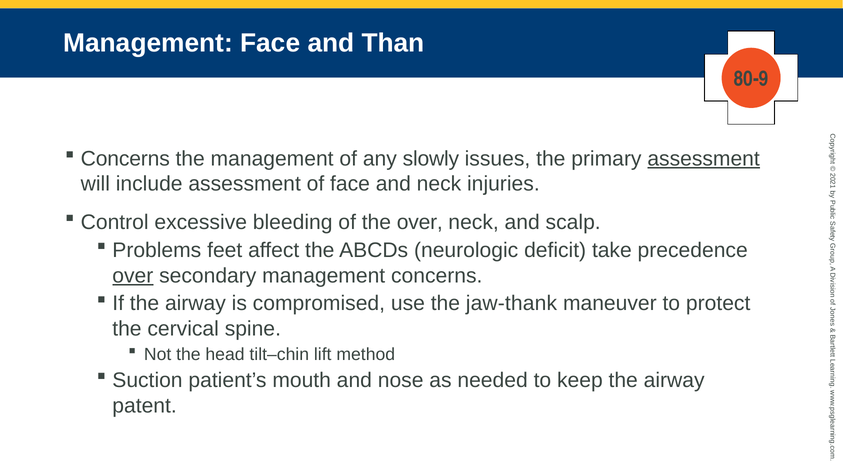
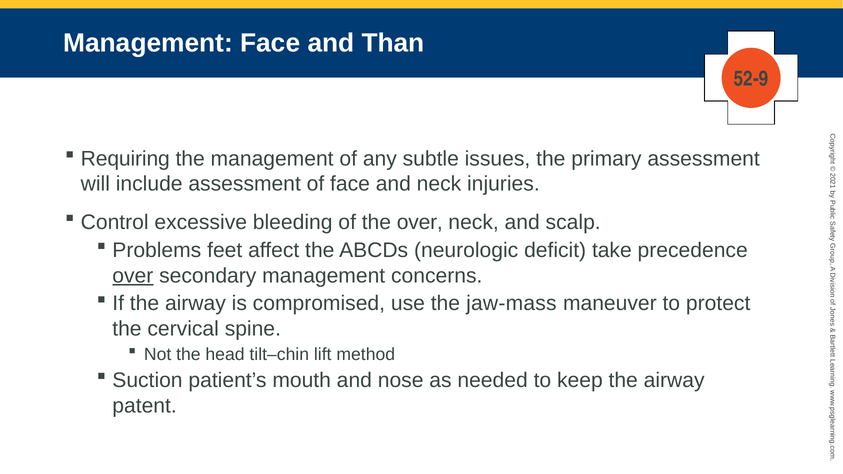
80-9: 80-9 -> 52-9 (751, 79)
Concerns: Concerns -> Requiring (125, 159)
slowly: slowly -> subtle (431, 159)
assessment underline: present -> none (704, 159)
jaw-thank: jaw-thank -> jaw-mass (511, 304)
